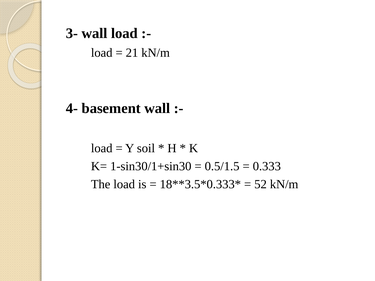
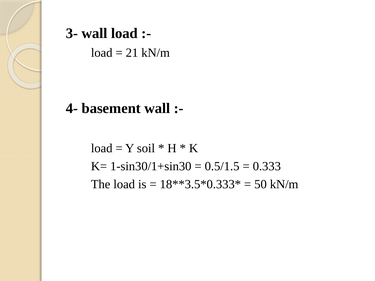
52: 52 -> 50 (261, 185)
